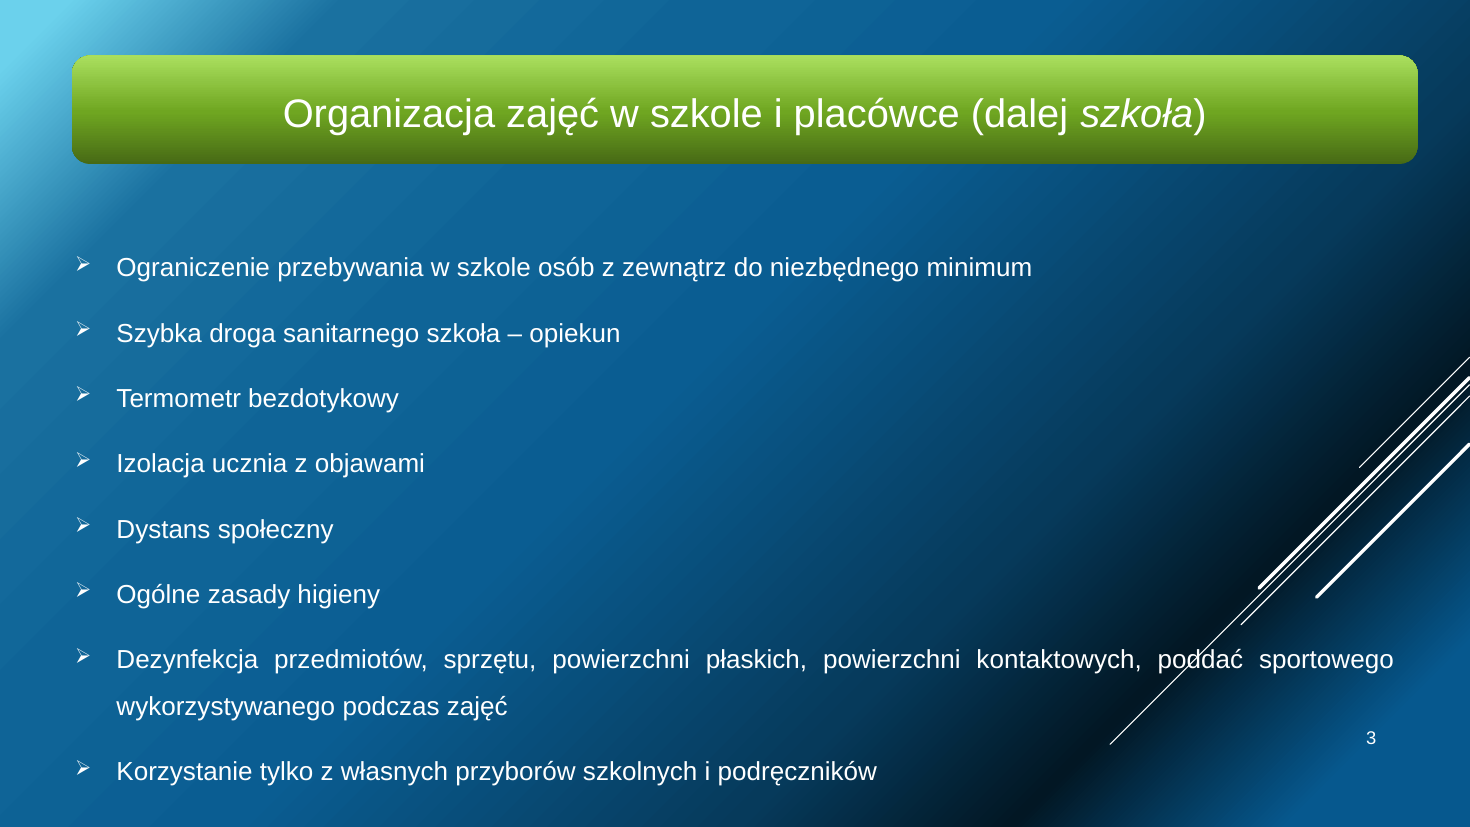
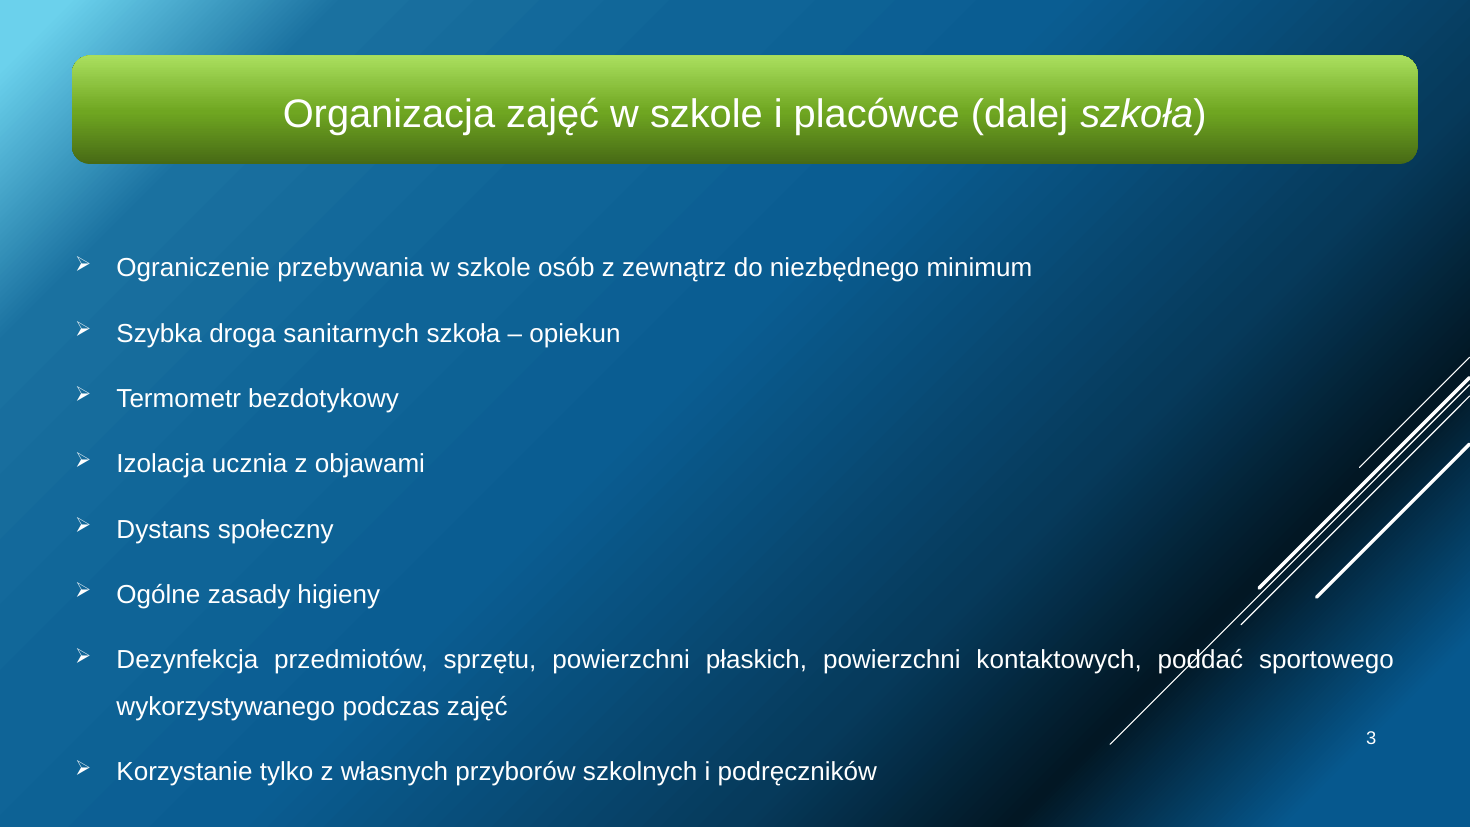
sanitarnego: sanitarnego -> sanitarnych (351, 334)
